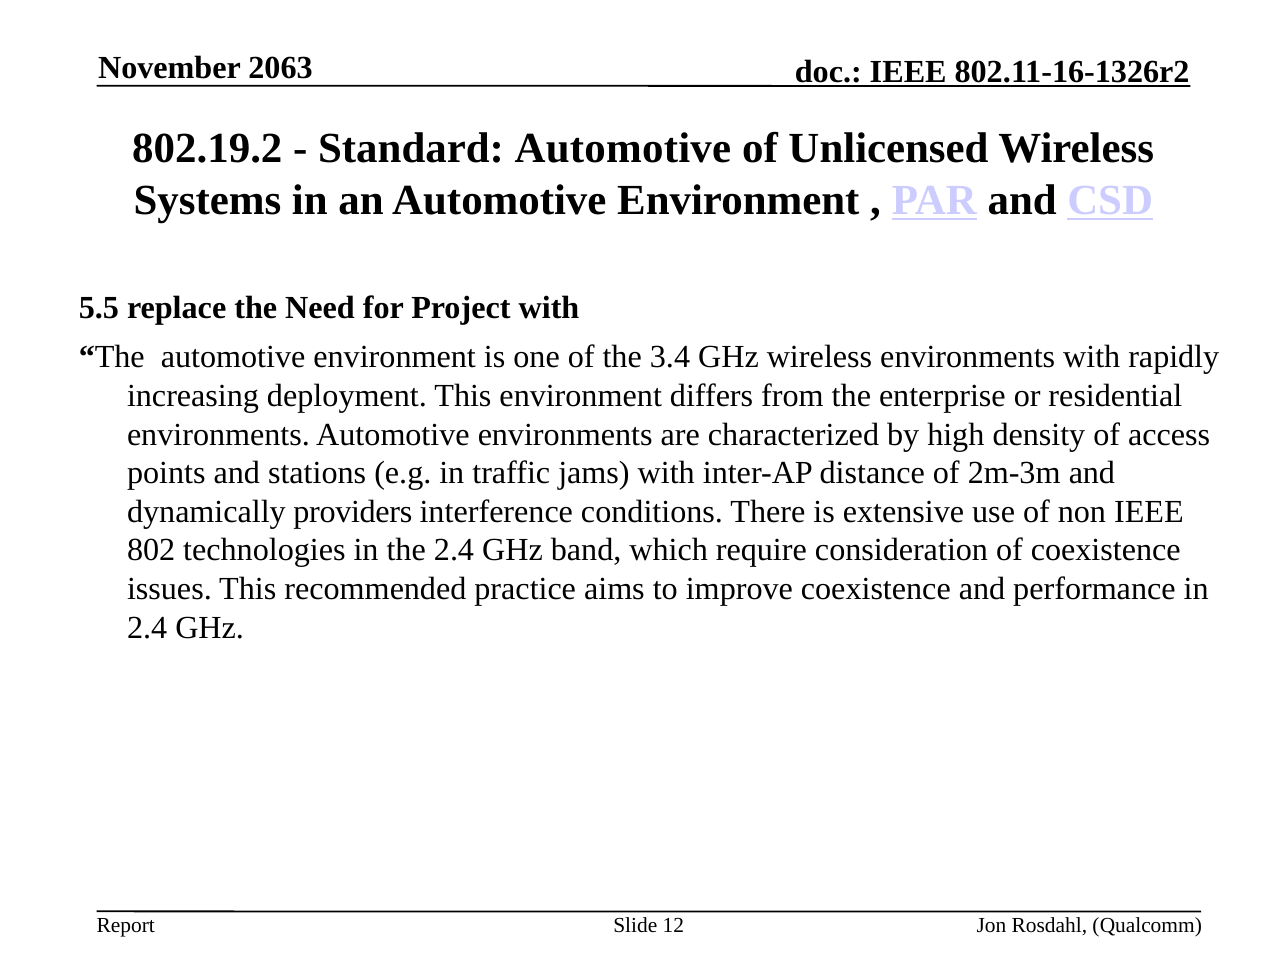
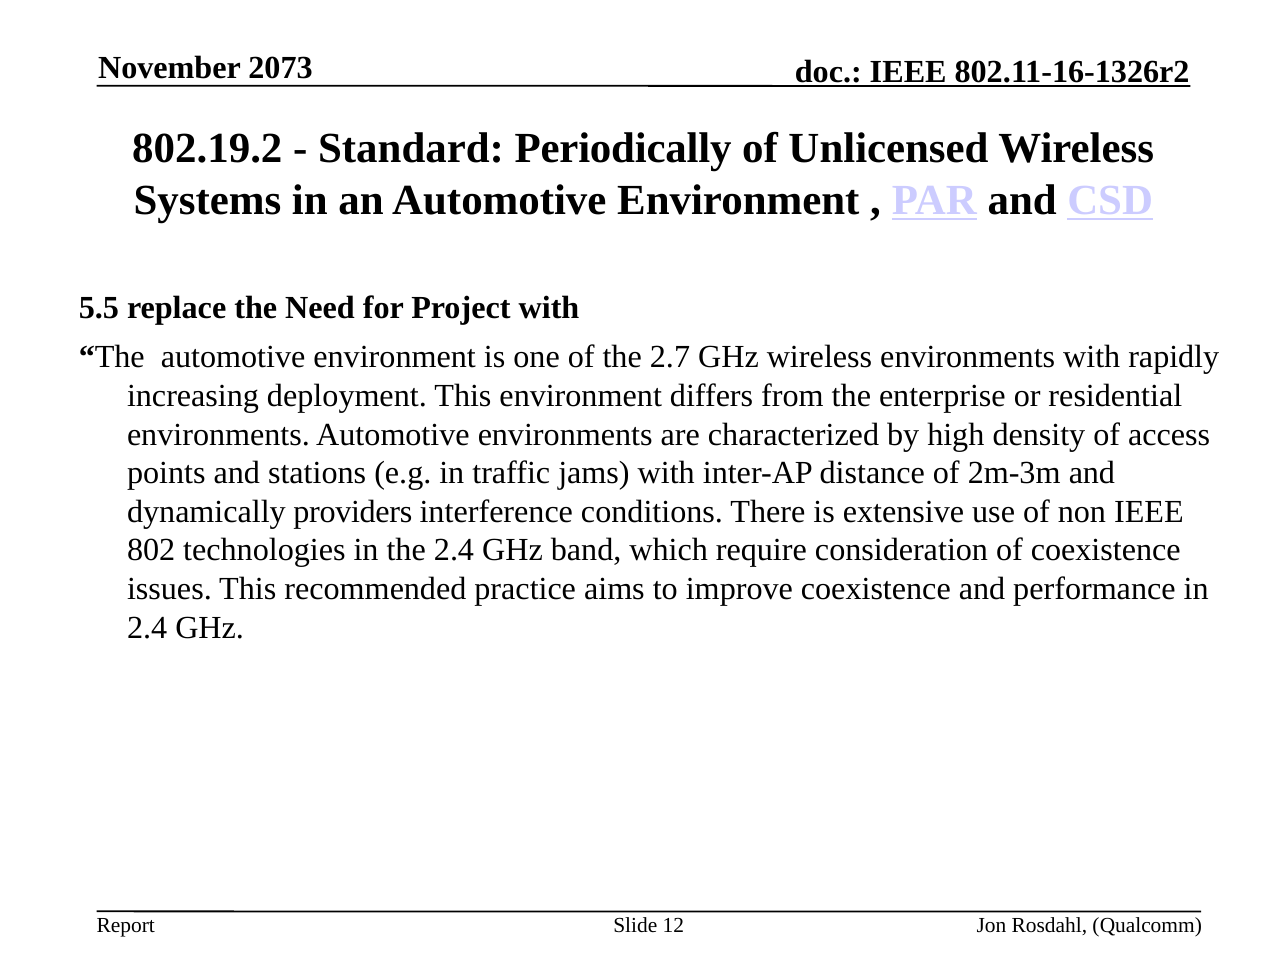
2063: 2063 -> 2073 (281, 68)
Standard Automotive: Automotive -> Periodically (623, 149)
3.4: 3.4 -> 2.7 (670, 357)
